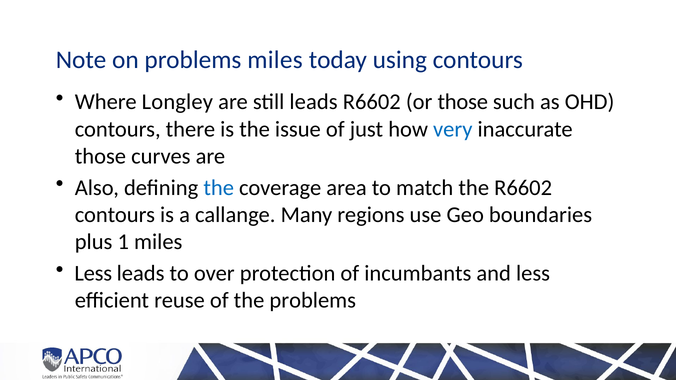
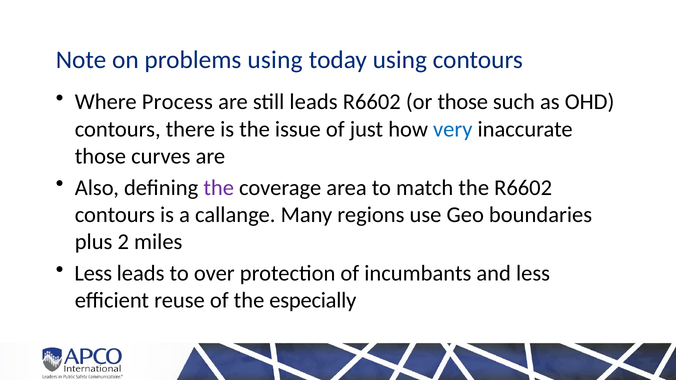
problems miles: miles -> using (275, 60)
Longley: Longley -> Process (177, 102)
the colour: blue -> purple (219, 188)
1: 1 -> 2 (123, 242)
the problems: problems -> especially (313, 300)
